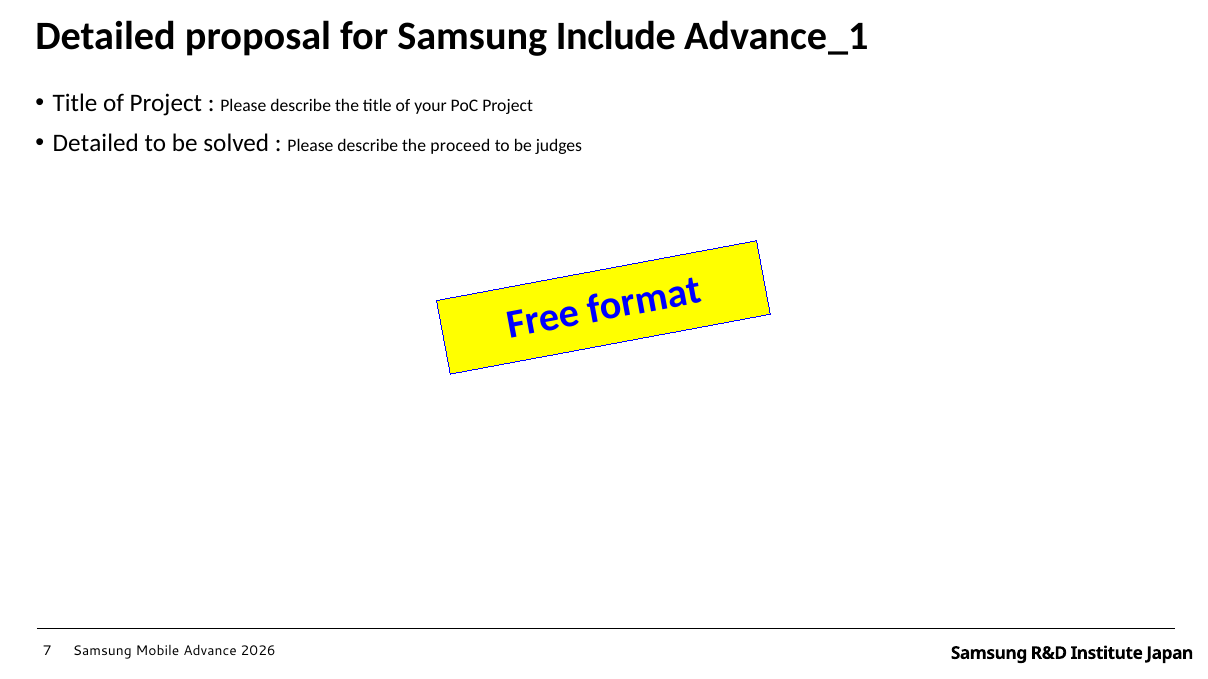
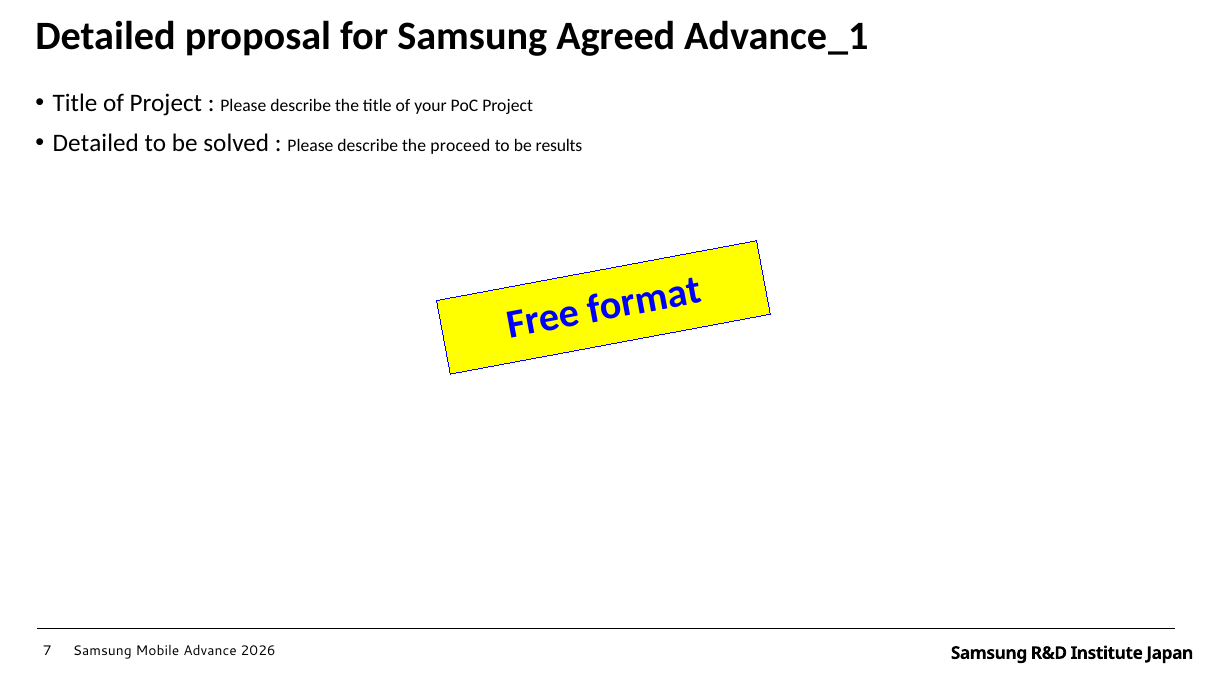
Include: Include -> Agreed (616, 36)
judges: judges -> results (559, 146)
